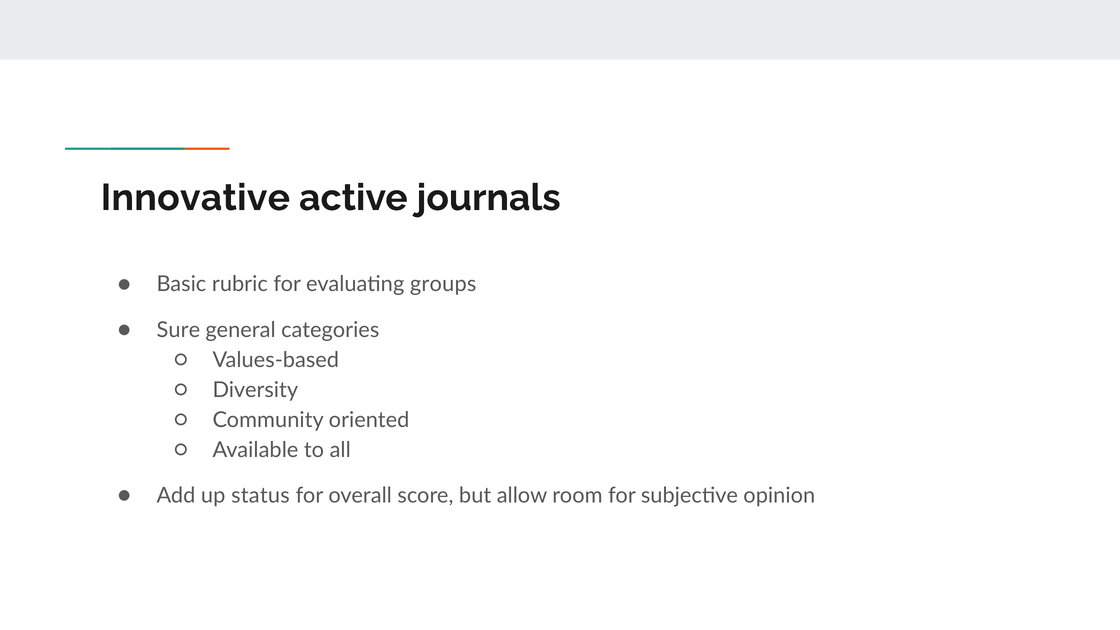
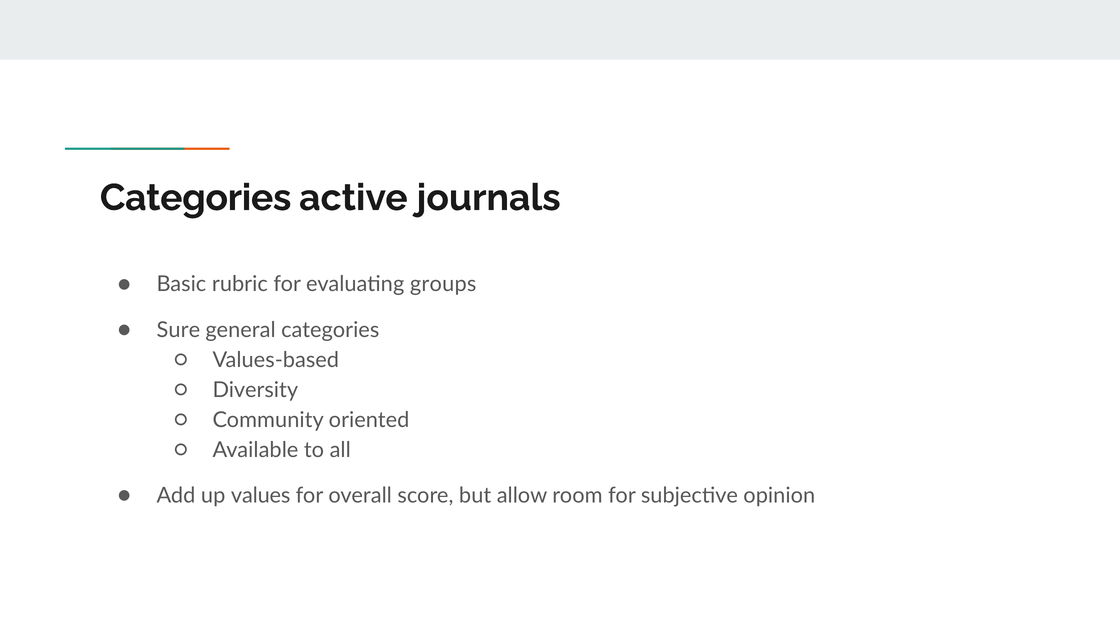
Innovative: Innovative -> Categories (196, 198)
status: status -> values (261, 496)
